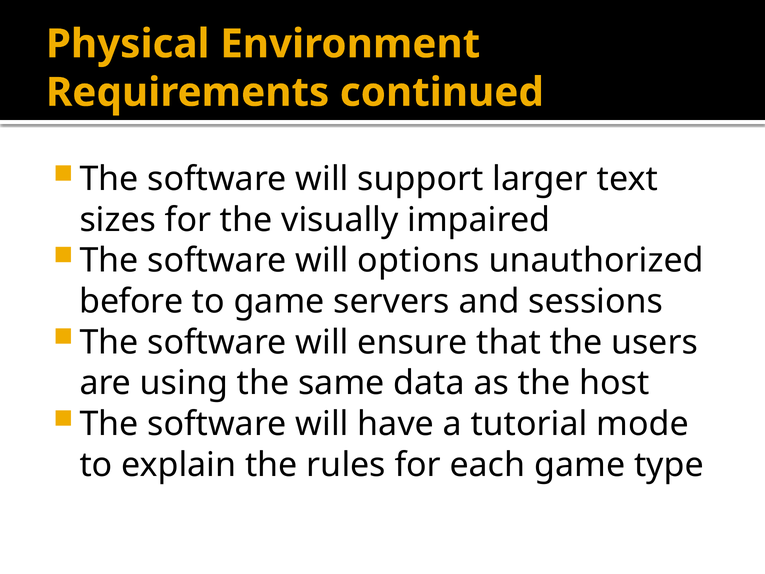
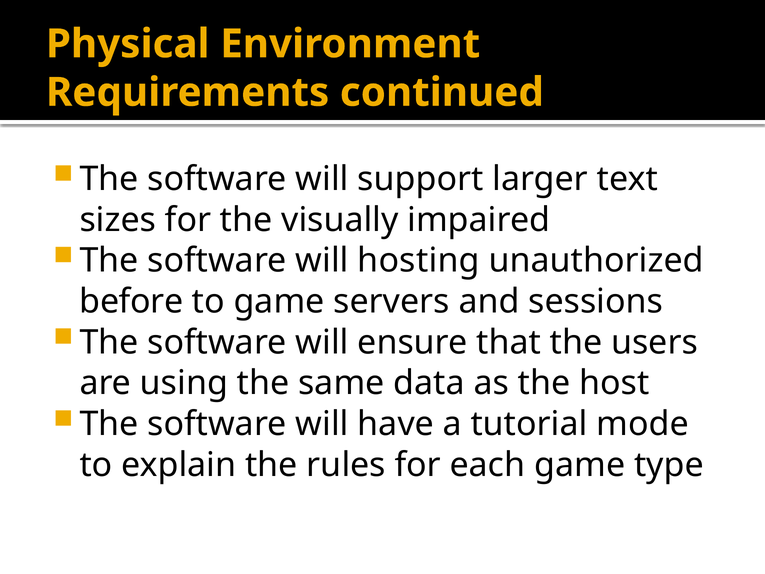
options: options -> hosting (419, 261)
